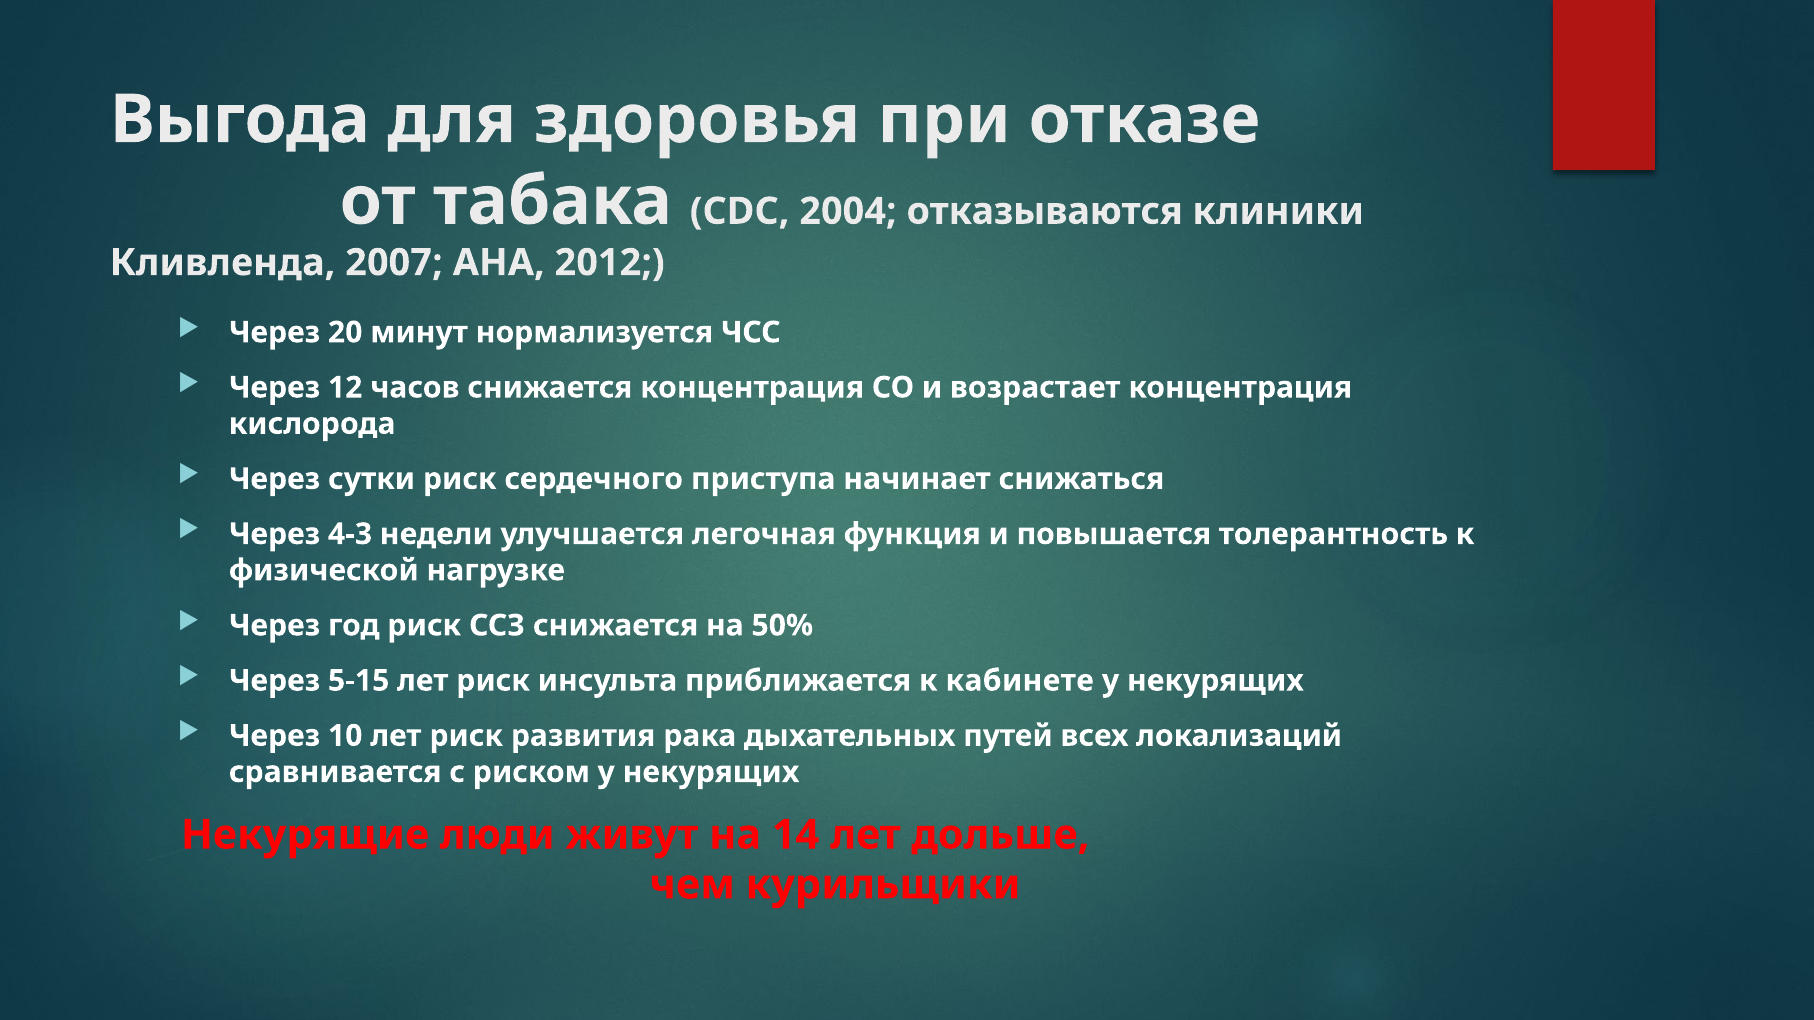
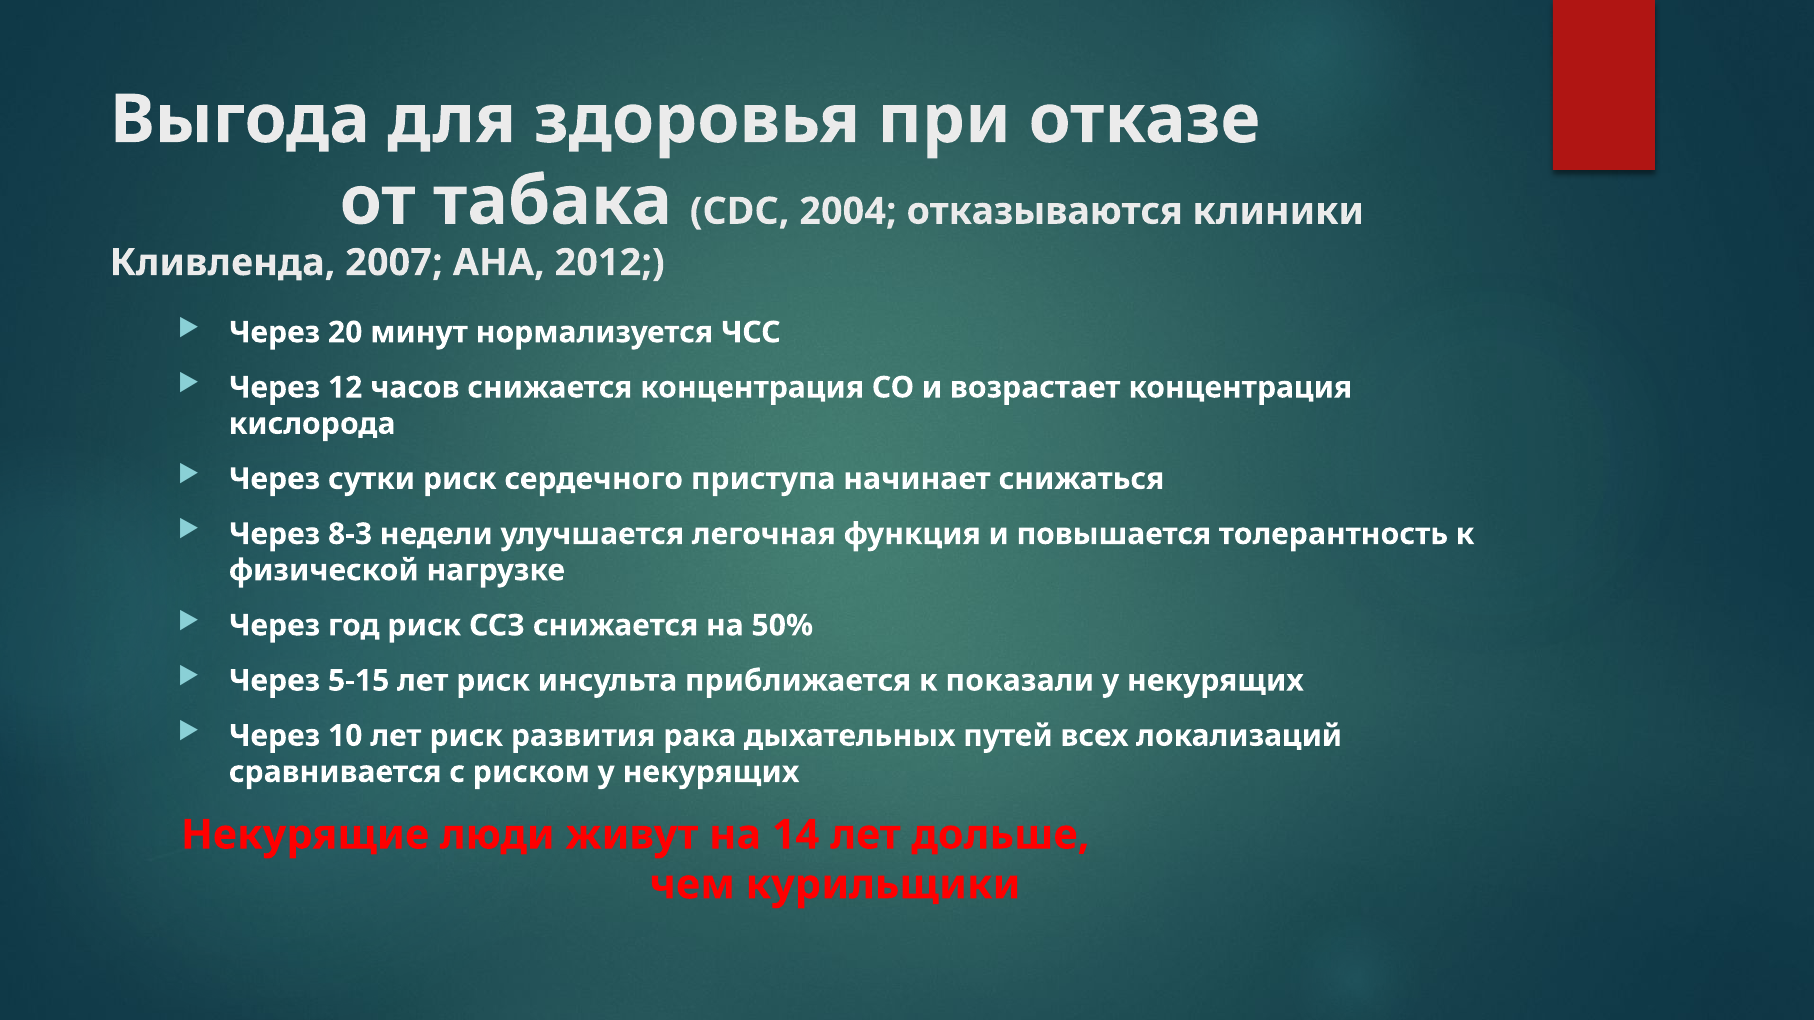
4-3: 4-3 -> 8-3 (350, 534)
кабинете: кабинете -> показали (1020, 681)
